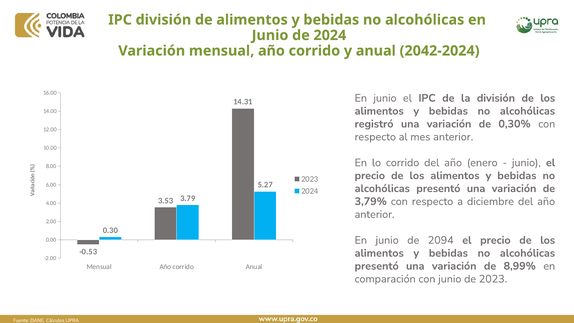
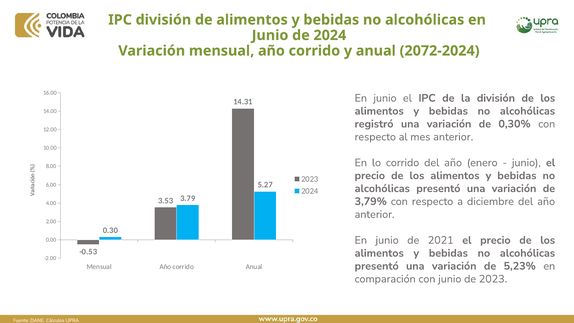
2042-2024: 2042-2024 -> 2072-2024 (440, 51)
2094: 2094 -> 2021 (441, 240)
8,99%: 8,99% -> 5,23% (520, 266)
